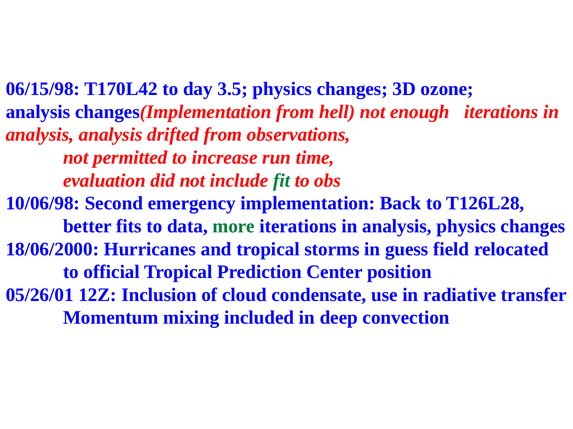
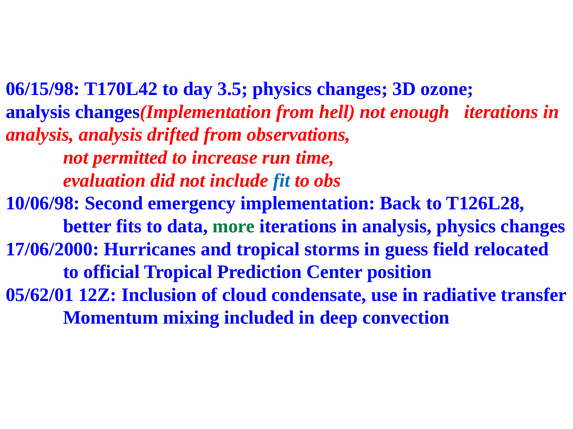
fit colour: green -> blue (281, 181)
18/06/2000: 18/06/2000 -> 17/06/2000 (52, 249)
05/26/01: 05/26/01 -> 05/62/01 (40, 295)
